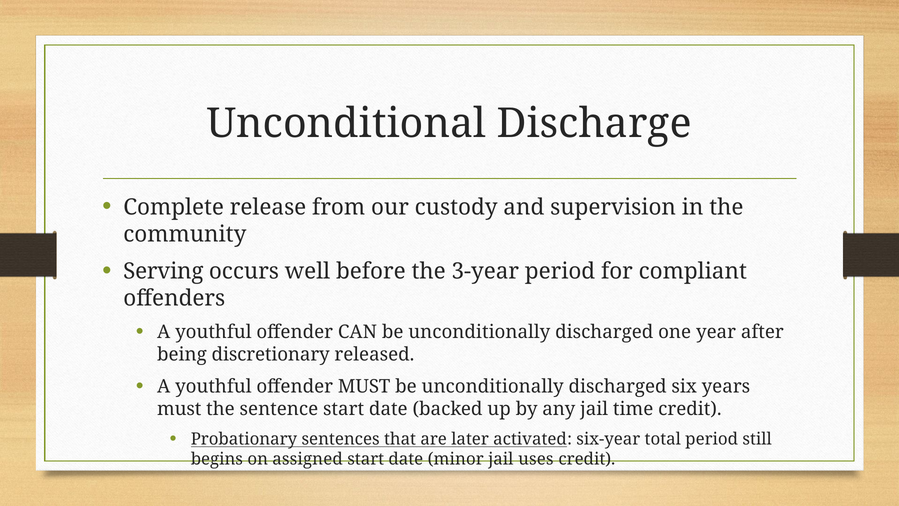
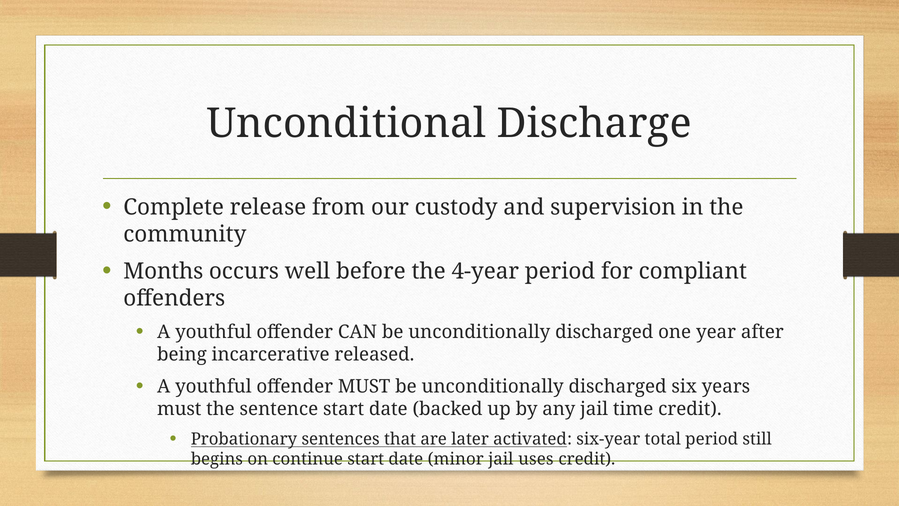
Serving: Serving -> Months (163, 271)
3-year: 3-year -> 4-year (485, 271)
discretionary: discretionary -> incarcerative (271, 354)
assigned: assigned -> continue (308, 459)
